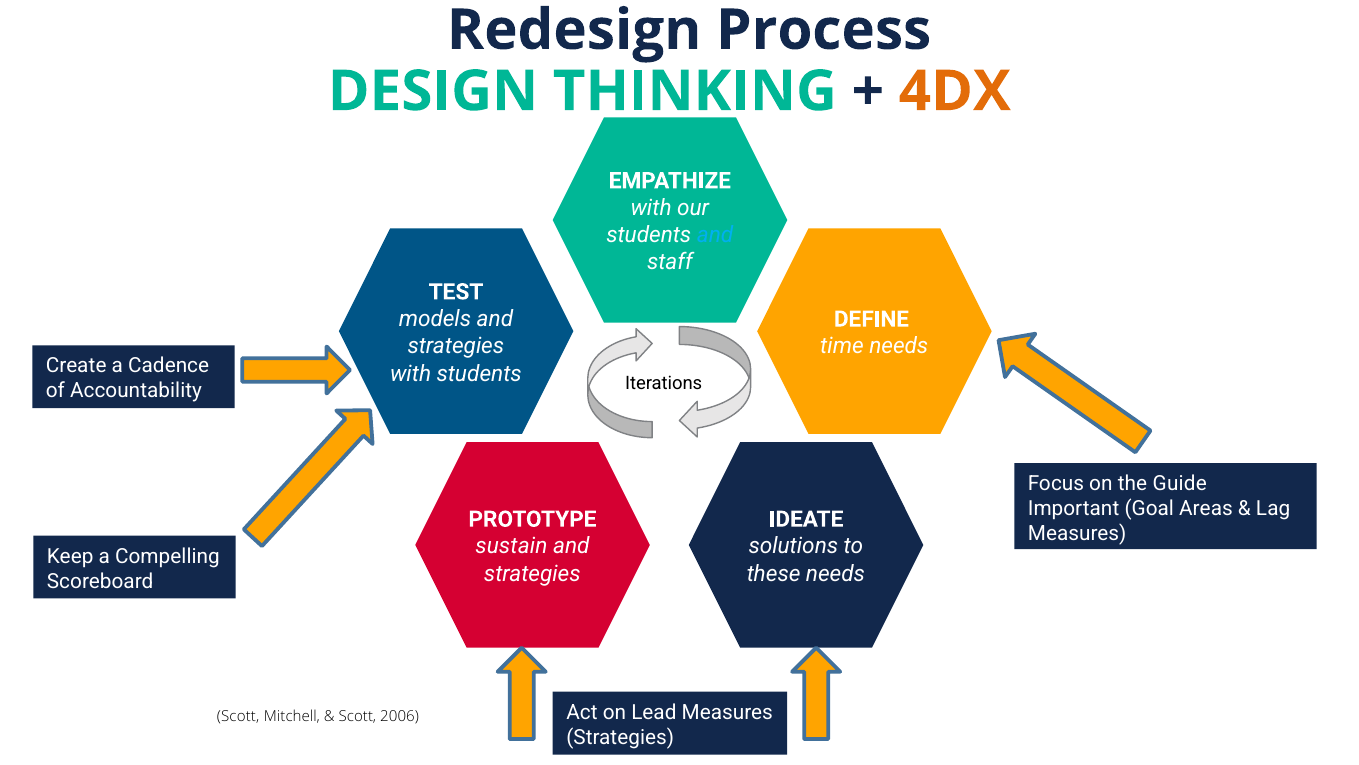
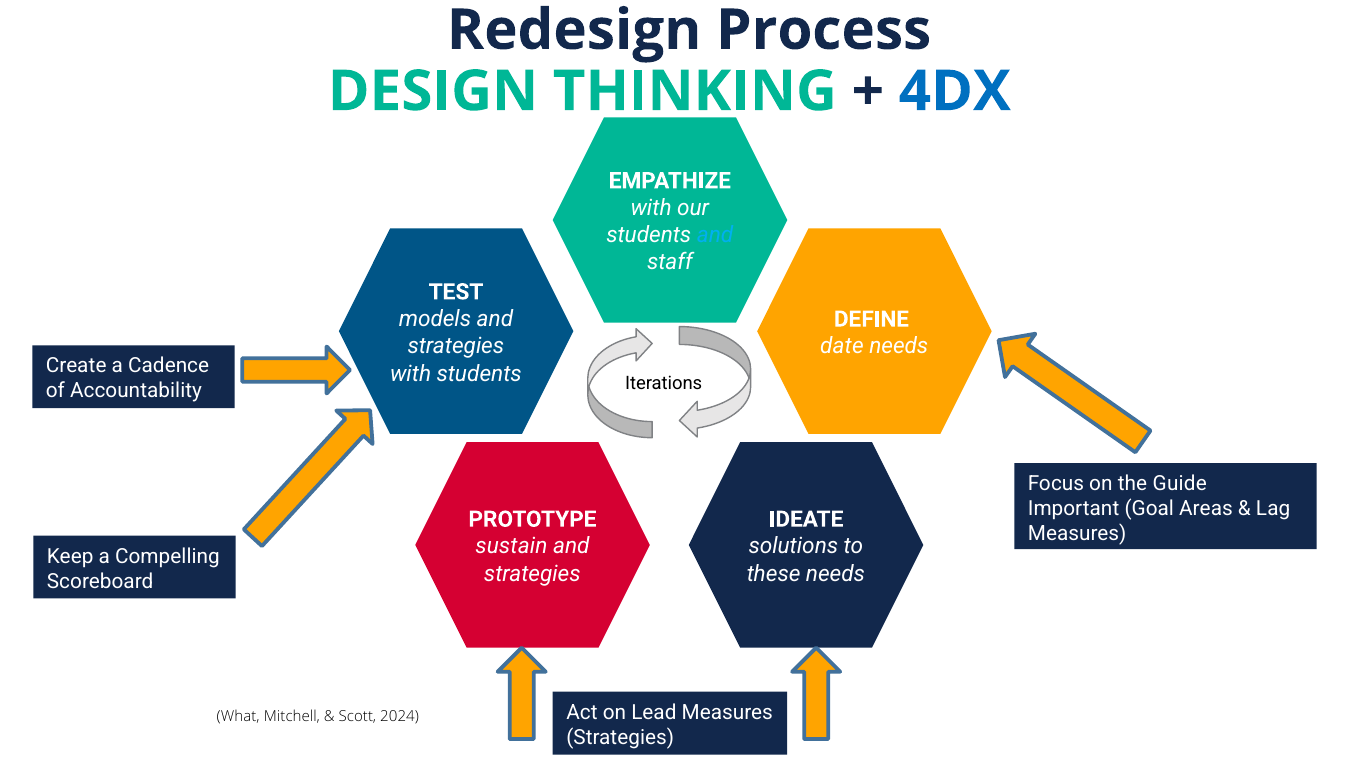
4DX colour: orange -> blue (955, 91)
time: time -> date (842, 346)
Scott: Scott -> What (238, 716)
2006: 2006 -> 2024 (400, 716)
